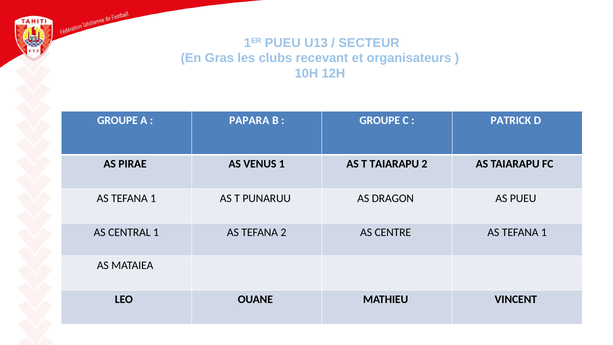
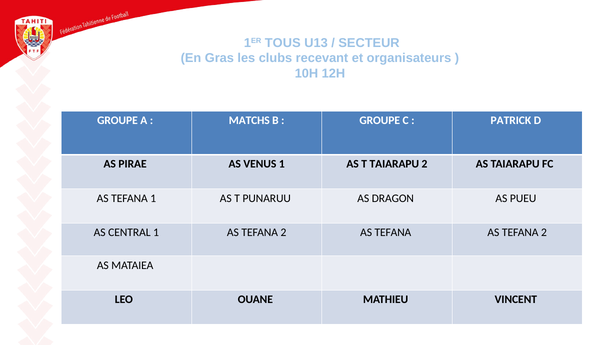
1ER PUEU: PUEU -> TOUS (283, 43)
PAPARA: PAPARA -> MATCHS (249, 121)
2 AS CENTRE: CENTRE -> TEFANA (393, 232)
1: 1 -> 2 (544, 232)
